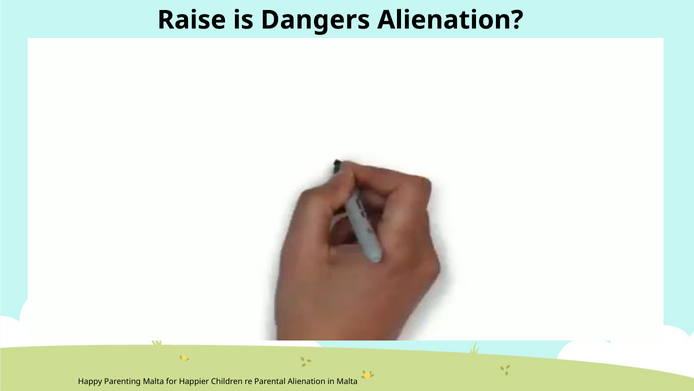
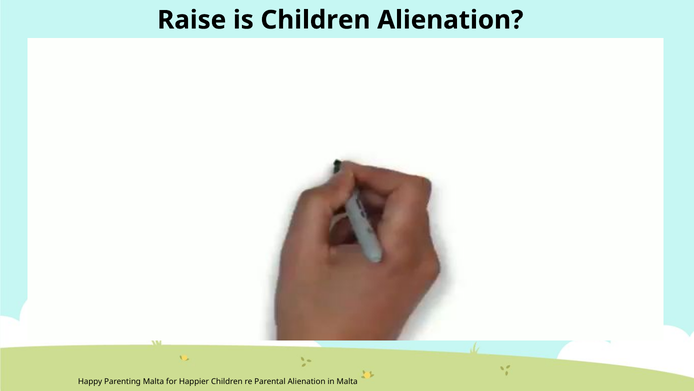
is Dangers: Dangers -> Children (315, 20)
